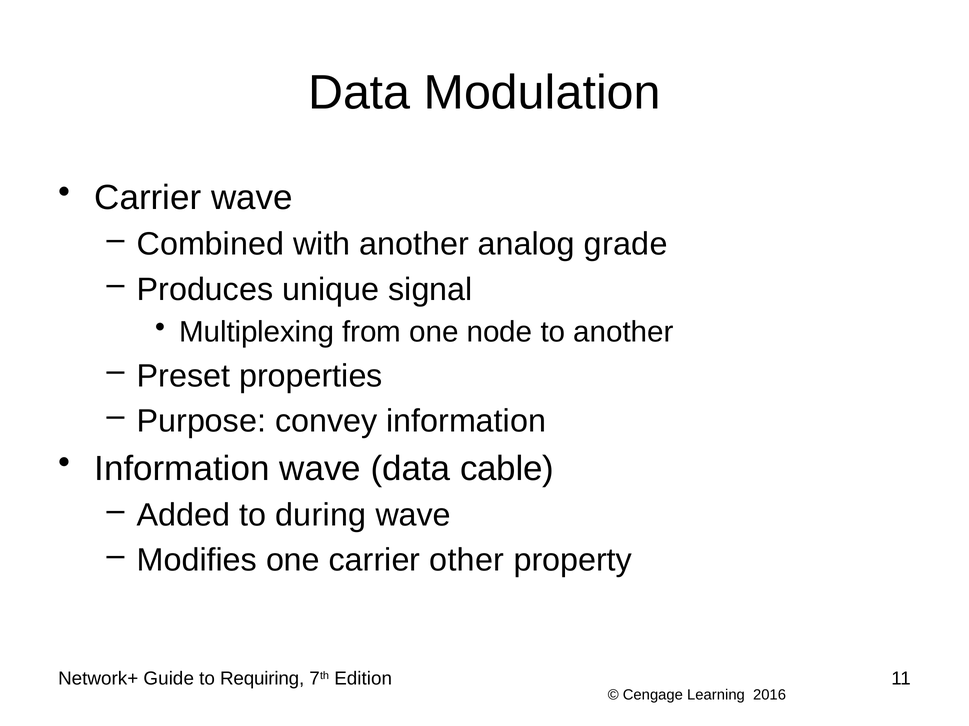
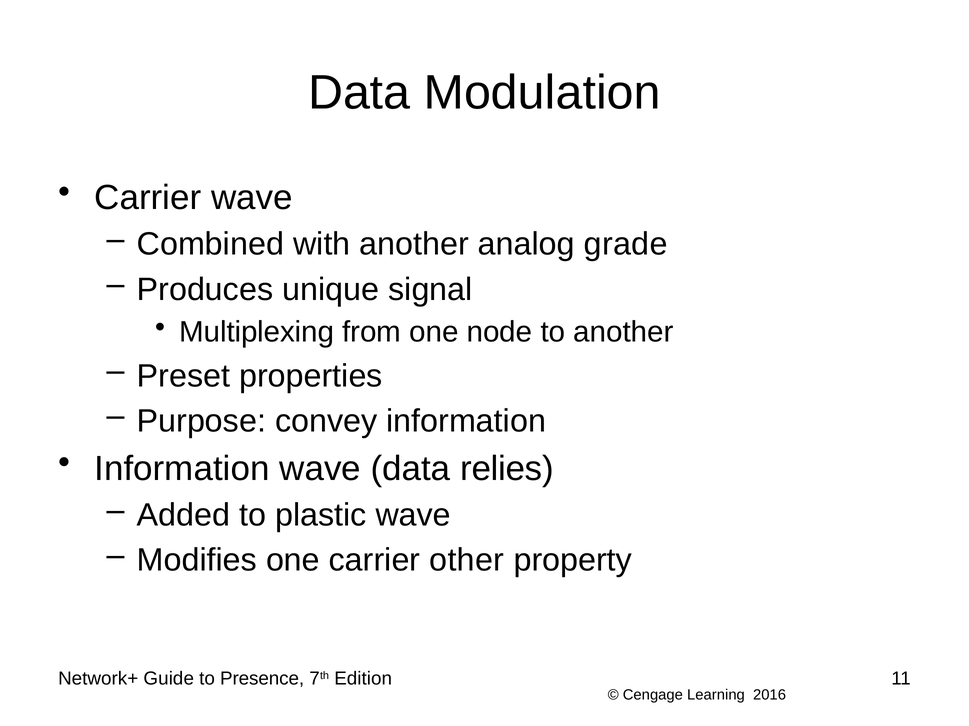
cable: cable -> relies (507, 469)
during: during -> plastic (321, 516)
Requiring: Requiring -> Presence (262, 679)
